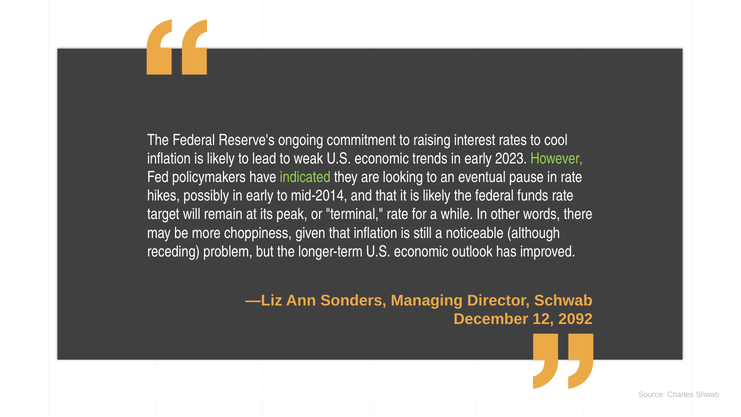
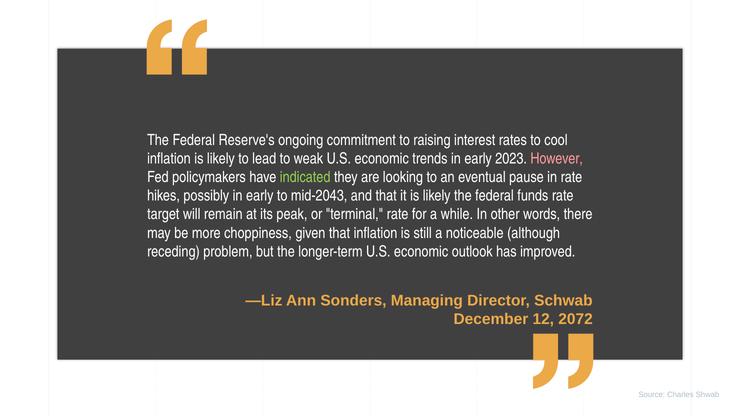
However colour: light green -> pink (557, 159)
mid-2014: mid-2014 -> mid-2043 (319, 196)
2092: 2092 -> 2072 (576, 319)
